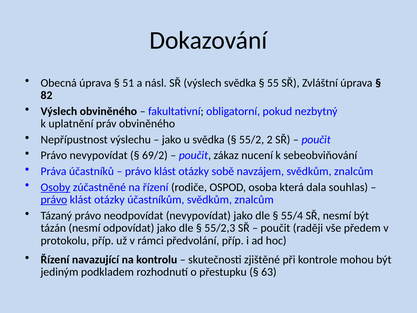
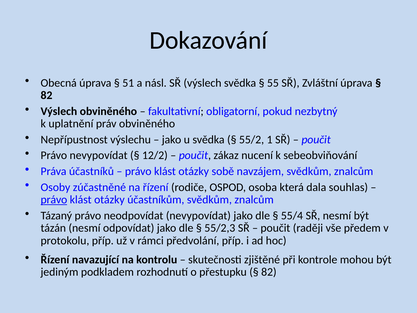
2: 2 -> 1 (270, 140)
69/2: 69/2 -> 12/2 (155, 155)
Osoby underline: present -> none (55, 187)
63: 63 -> 82 (269, 272)
